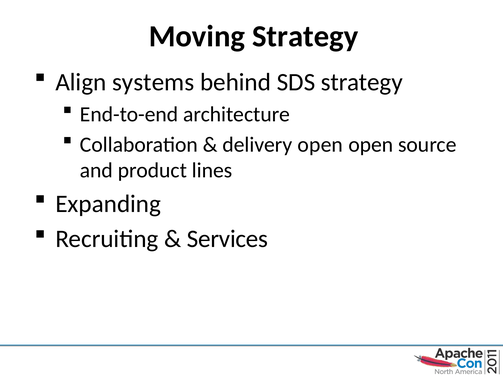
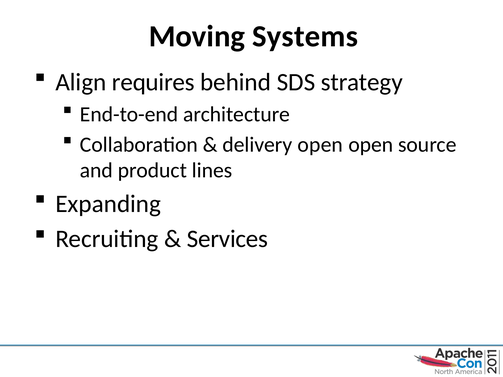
Moving Strategy: Strategy -> Systems (305, 36)
systems: systems -> requires (153, 82)
